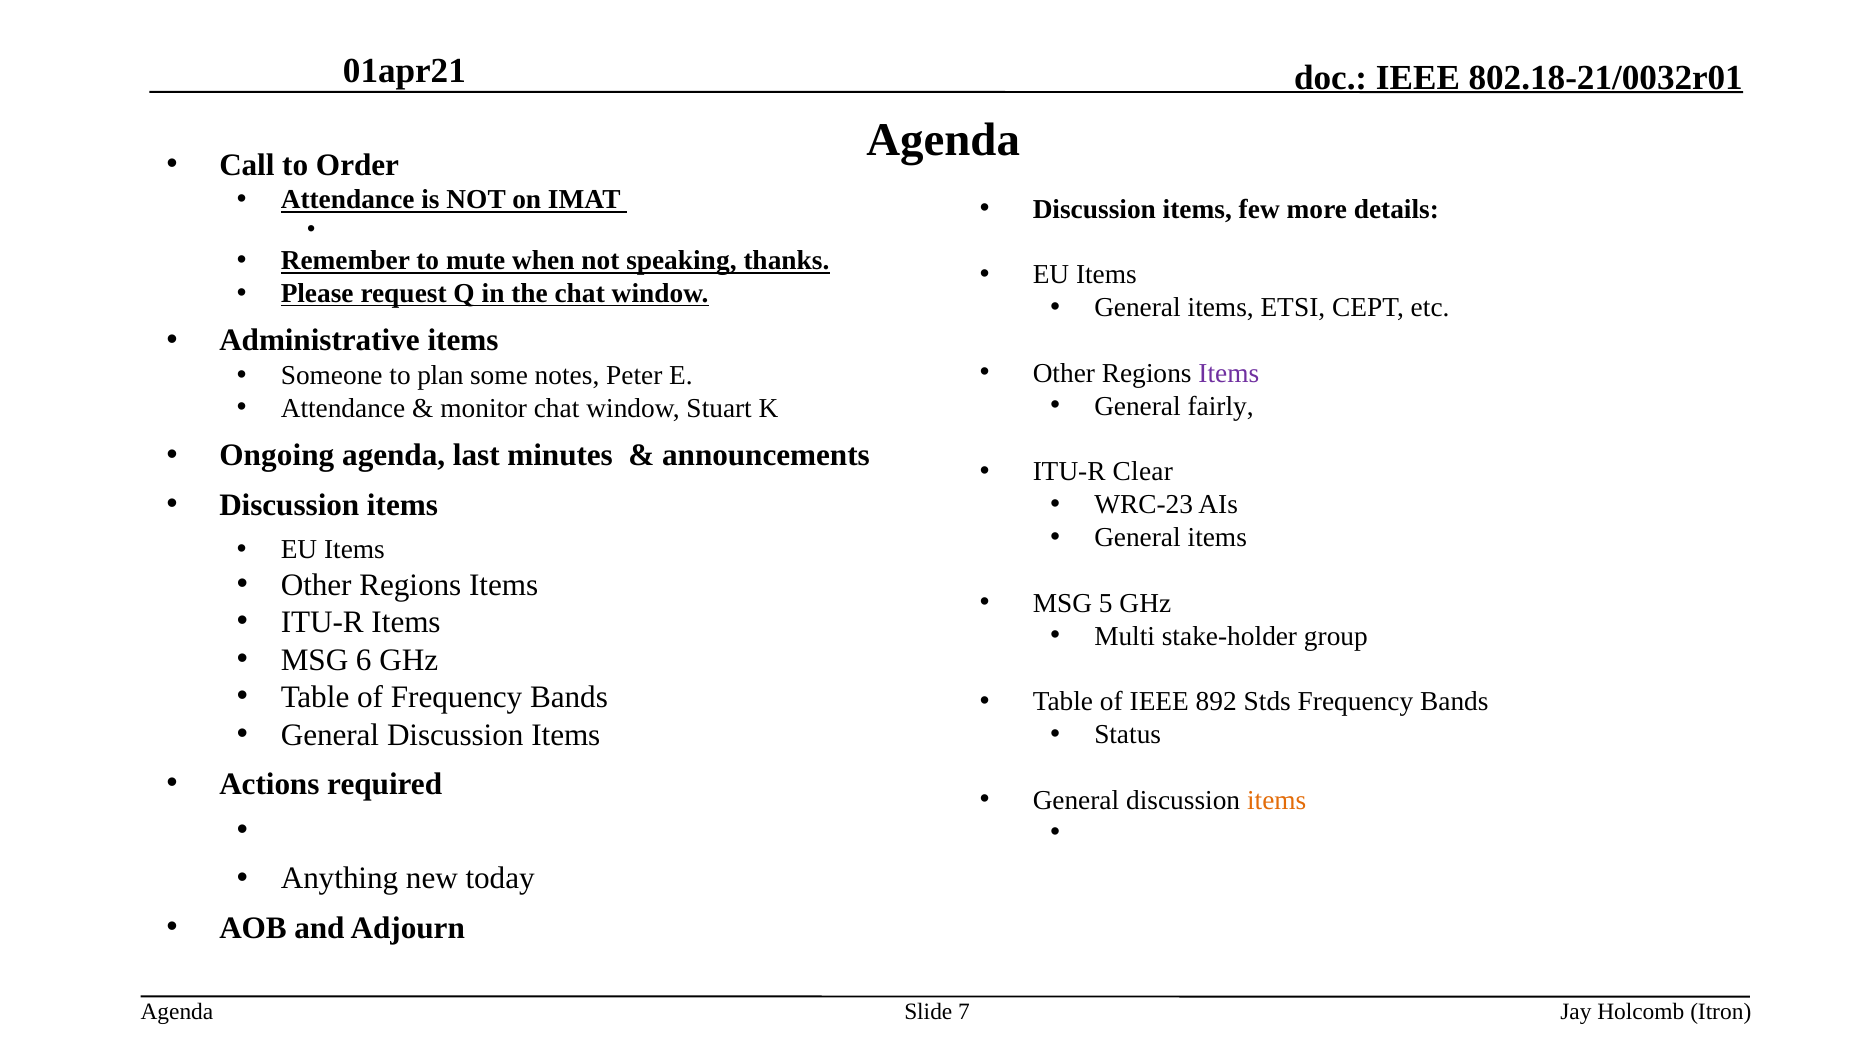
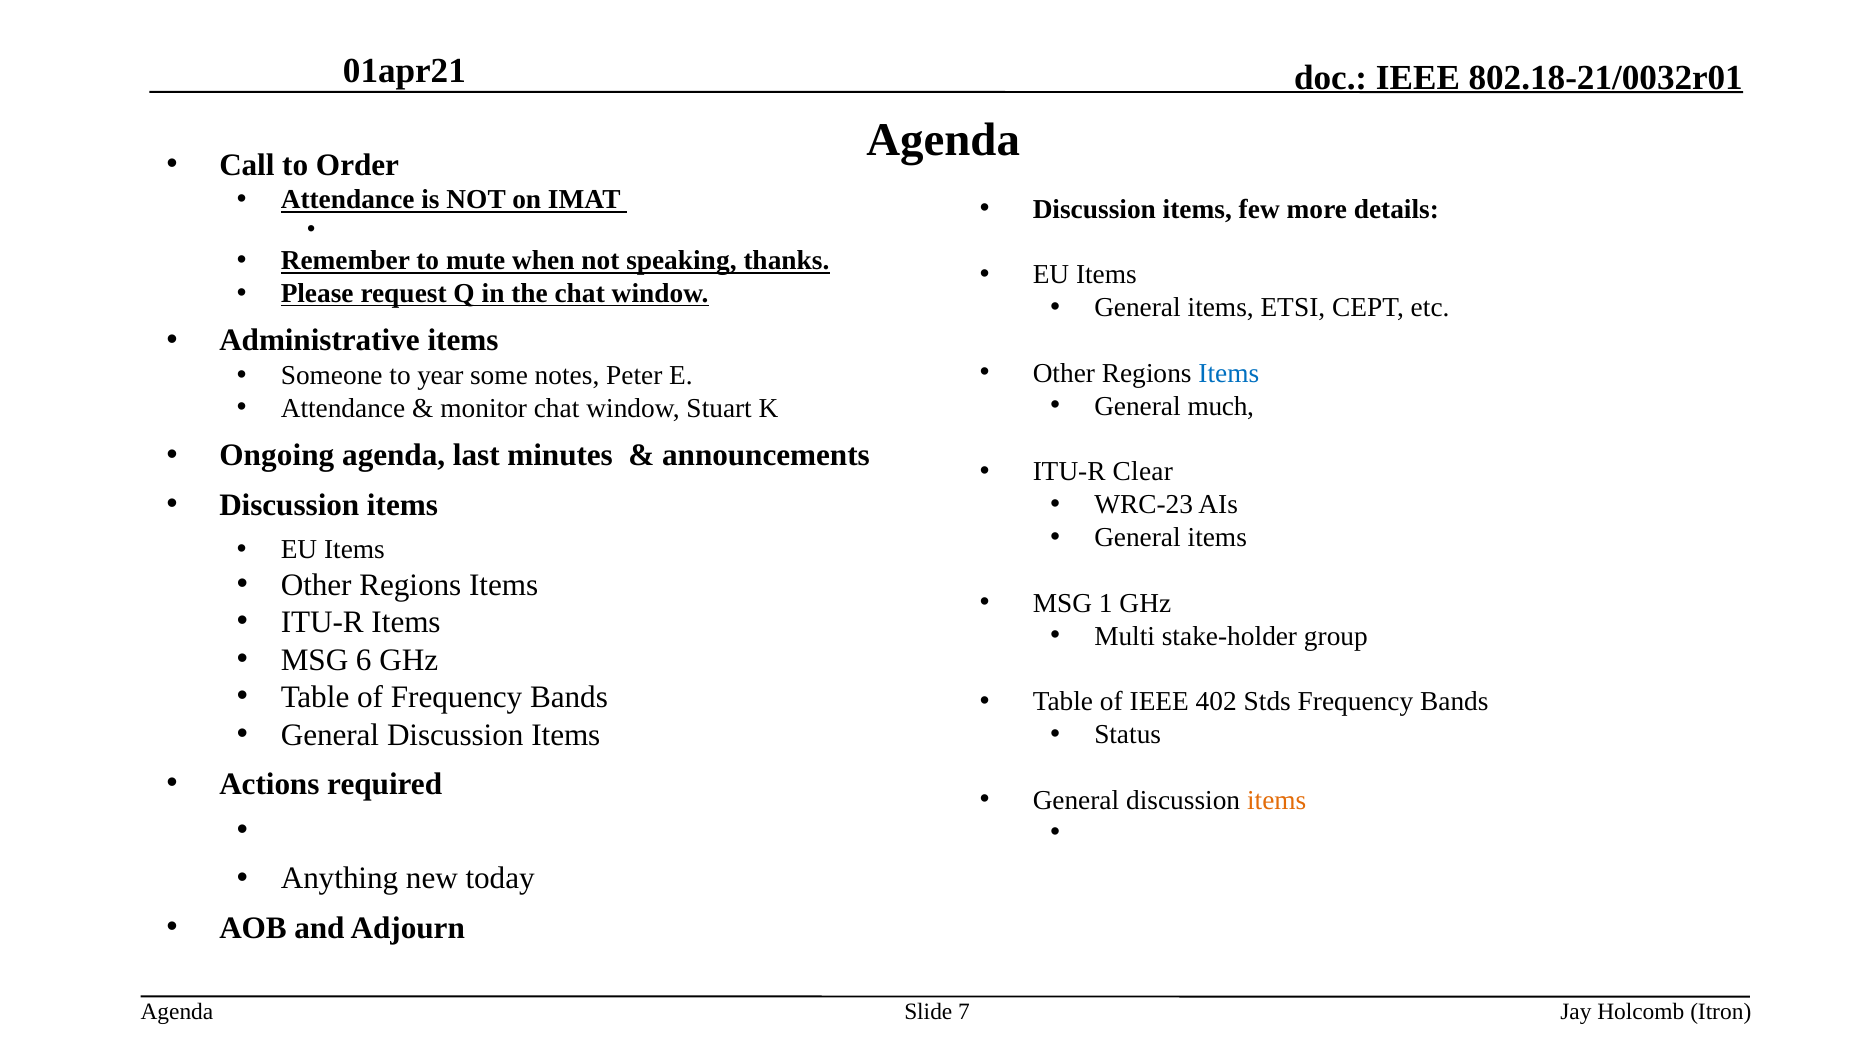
Items colour: purple -> blue (1229, 373)
plan: plan -> year (440, 375)
fairly: fairly -> much (1221, 406)
5: 5 -> 1 (1106, 603)
892: 892 -> 402 (1216, 701)
